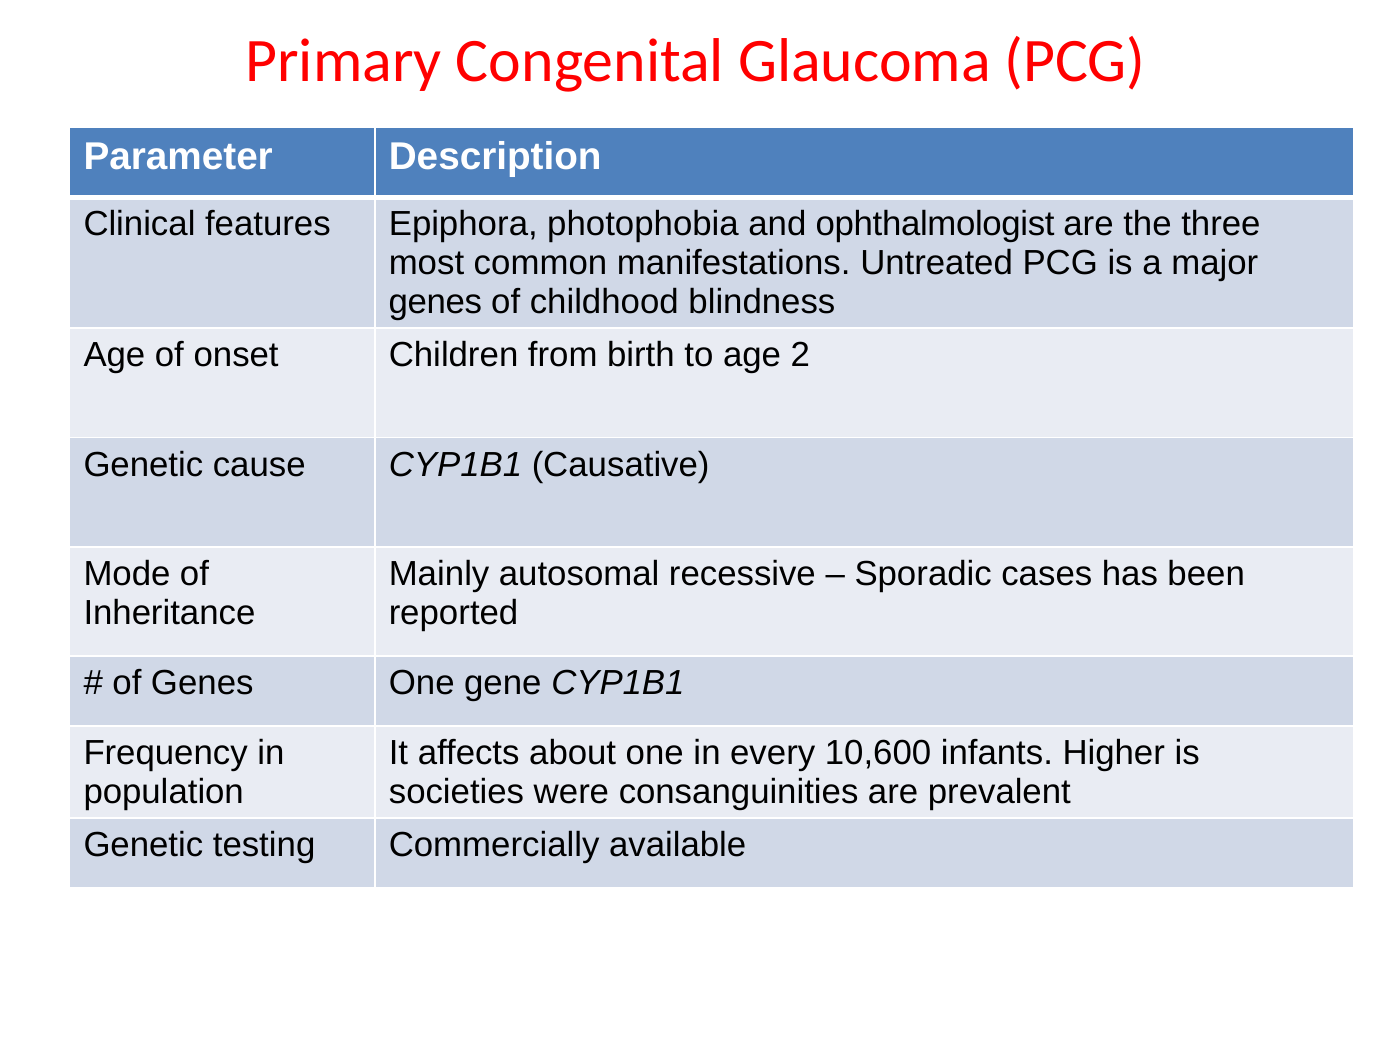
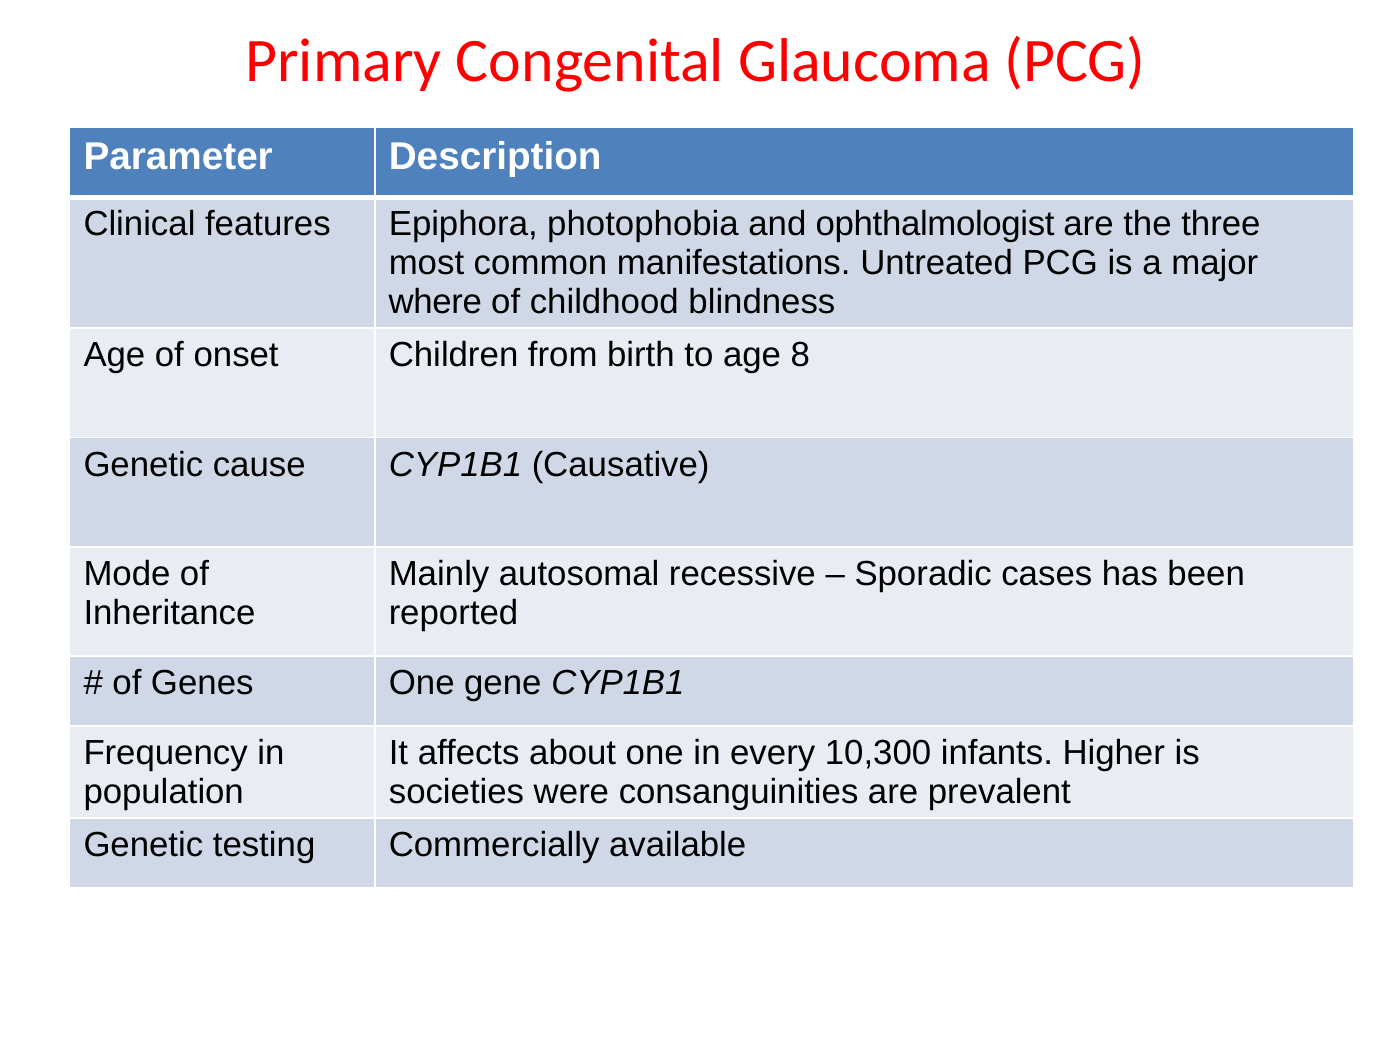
genes: genes -> where (435, 302)
2: 2 -> 8 (800, 355)
10,600: 10,600 -> 10,300 (878, 753)
